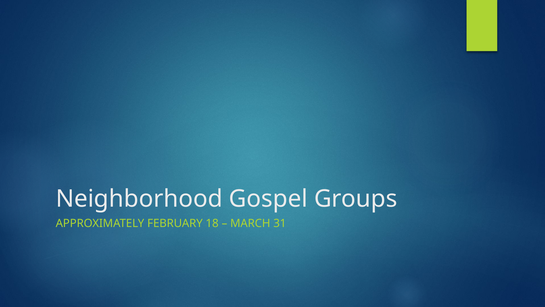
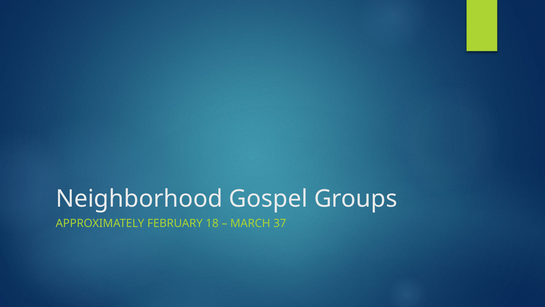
31: 31 -> 37 (280, 223)
